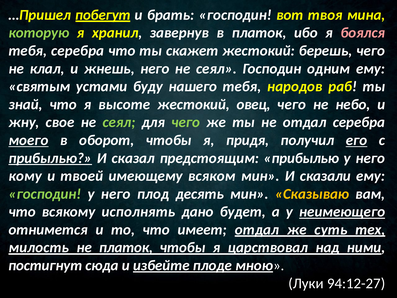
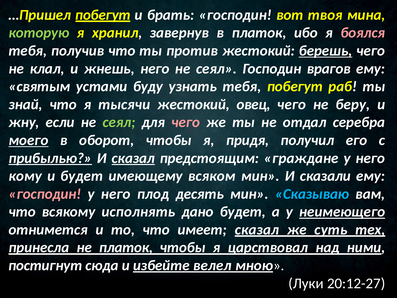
тебя серебра: серебра -> получив (78, 51)
скажет: скажет -> против (192, 51)
берешь underline: none -> present (326, 51)
одним: одним -> врагов (329, 69)
нашего: нашего -> узнать (193, 86)
тебя народов: народов -> побегут (295, 86)
высоте: высоте -> тысячи (124, 104)
небо: небо -> беру (353, 104)
свое: свое -> если (60, 122)
чего colour: light green -> pink (186, 122)
его underline: present -> none (357, 140)
сказал underline: none -> present (133, 158)
предстоящим прибылью: прибылью -> граждане (301, 158)
и твоей: твоей -> будет (82, 176)
господин colour: light green -> pink (45, 194)
Сказываю colour: yellow -> light blue (312, 194)
имеет отдал: отдал -> сказал (257, 229)
милость: милость -> принесла (39, 247)
плоде: плоде -> велел (212, 265)
94:12-27: 94:12-27 -> 20:12-27 (356, 283)
